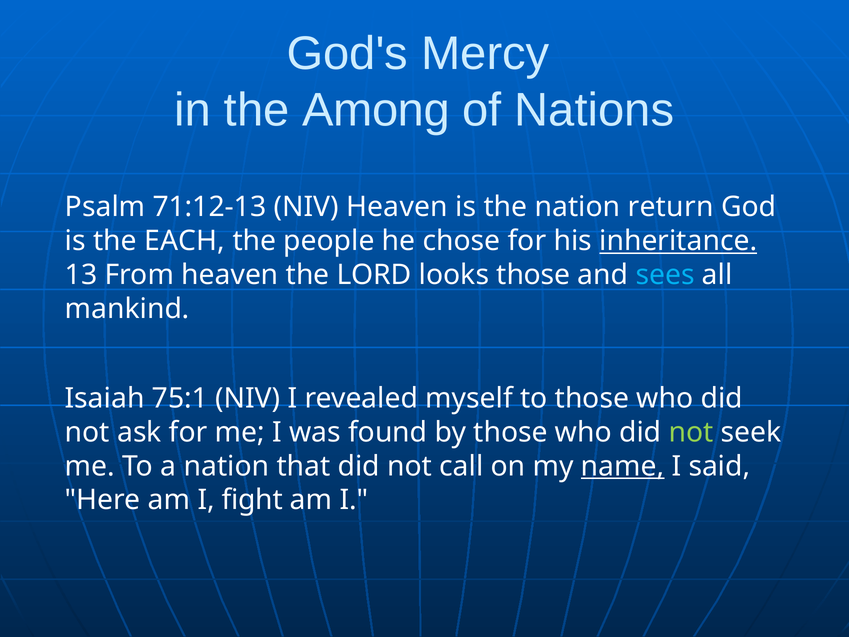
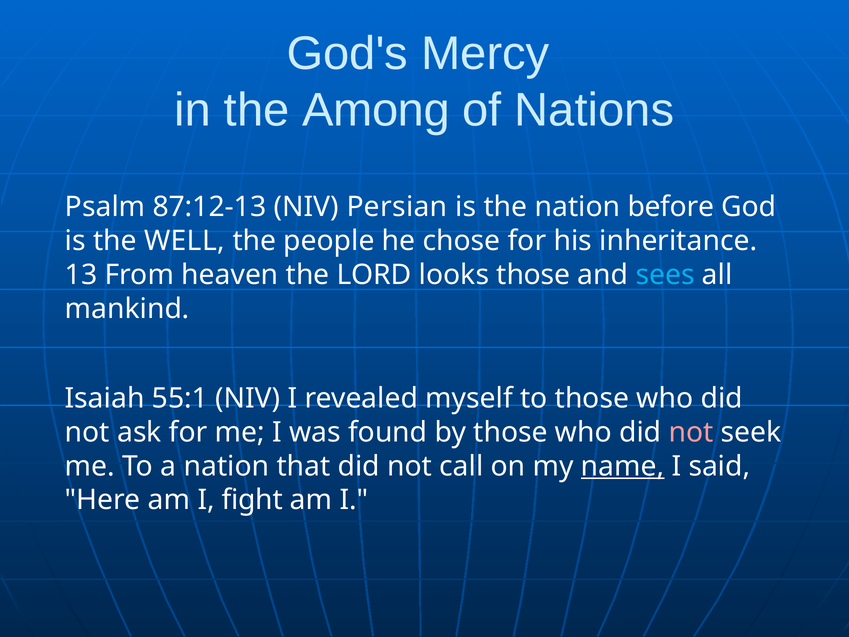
71:12-13: 71:12-13 -> 87:12-13 (209, 207)
NIV Heaven: Heaven -> Persian (397, 207)
return: return -> before (671, 207)
EACH: EACH -> WELL (185, 241)
inheritance underline: present -> none (678, 241)
75:1: 75:1 -> 55:1 (180, 398)
not colour: light green -> pink (691, 432)
